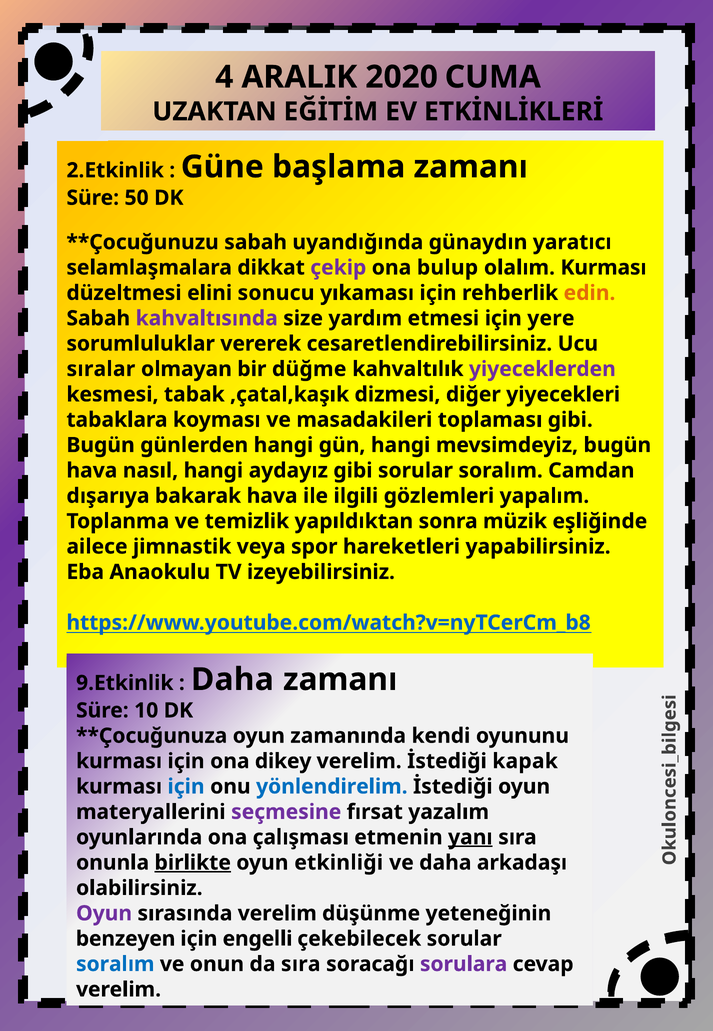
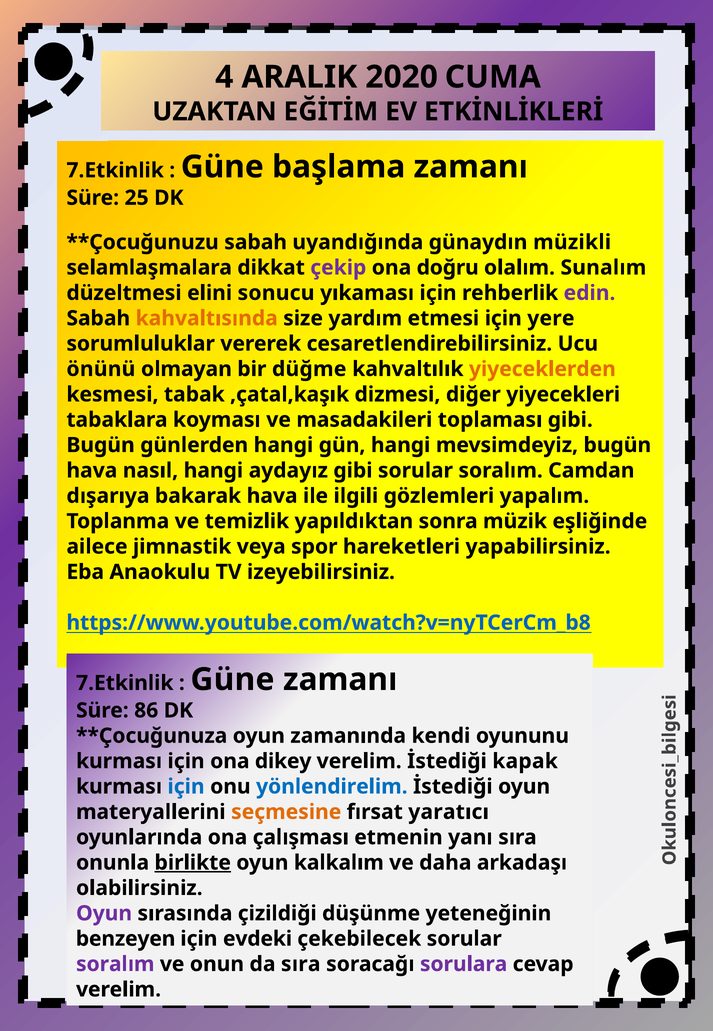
2.Etkinlik: 2.Etkinlik -> 7.Etkinlik (115, 170)
50: 50 -> 25 (137, 198)
yaratıcı: yaratıcı -> müzikli (572, 242)
bulup: bulup -> doğru (448, 267)
olalım Kurması: Kurması -> Sunalım (603, 267)
edin colour: orange -> purple (589, 293)
kahvaltısında colour: purple -> orange (207, 318)
sıralar: sıralar -> önünü (101, 369)
yiyeceklerden colour: purple -> orange (542, 369)
9.Etkinlik: 9.Etkinlik -> 7.Etkinlik (125, 682)
Daha: Daha -> Güne (232, 679)
10: 10 -> 86 (146, 710)
seçmesine colour: purple -> orange (286, 811)
yazalım: yazalım -> yaratıcı (449, 811)
yanı underline: present -> none (470, 836)
etkinliği: etkinliği -> kalkalım (339, 862)
sırasında verelim: verelim -> çizildiği (277, 912)
engelli: engelli -> evdeki (258, 938)
soralım colour: blue -> purple (115, 963)
